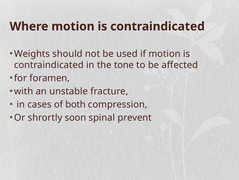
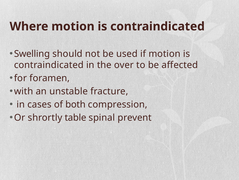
Weights: Weights -> Swelling (32, 54)
tone: tone -> over (124, 65)
soon: soon -> table (75, 117)
